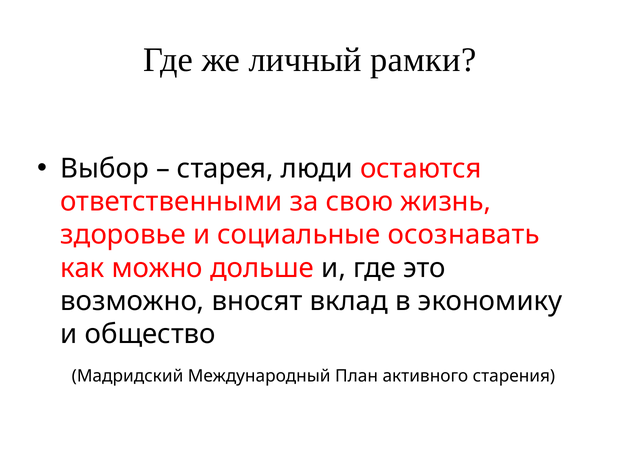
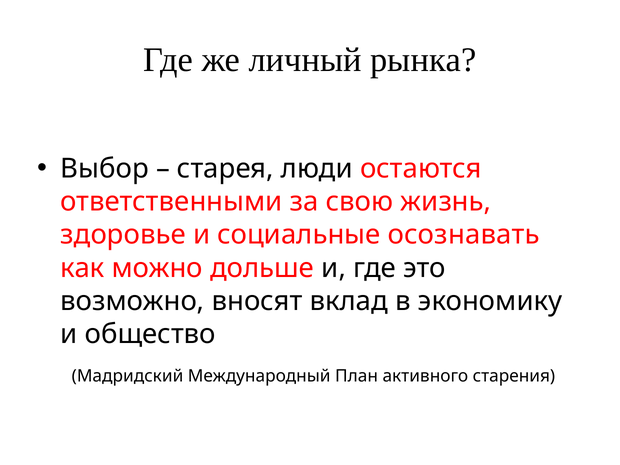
рамки: рамки -> рынка (423, 60)
